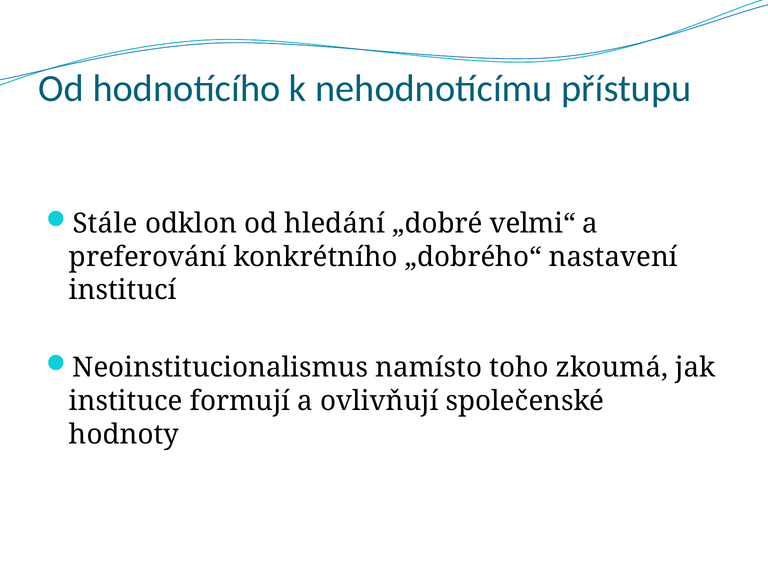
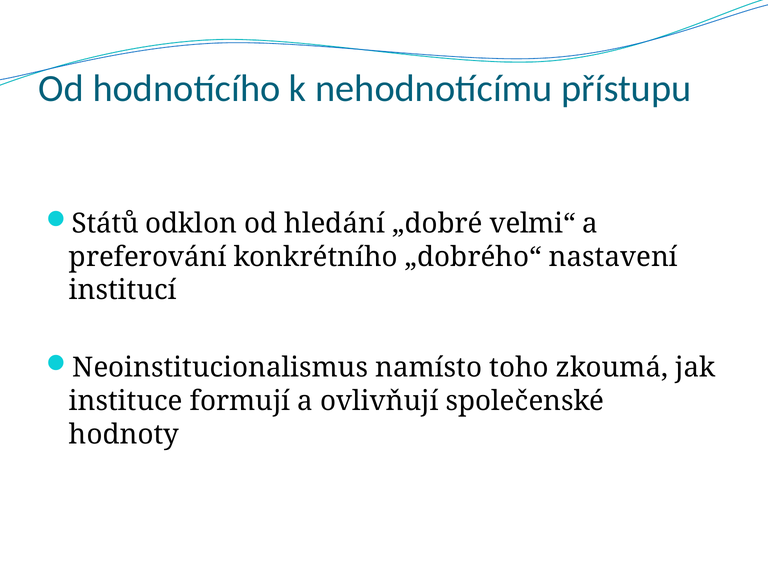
Stále: Stále -> Států (105, 224)
